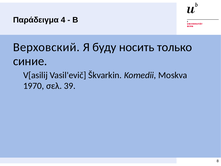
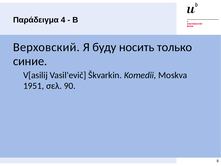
1970: 1970 -> 1951 (34, 86)
39: 39 -> 90 (70, 86)
